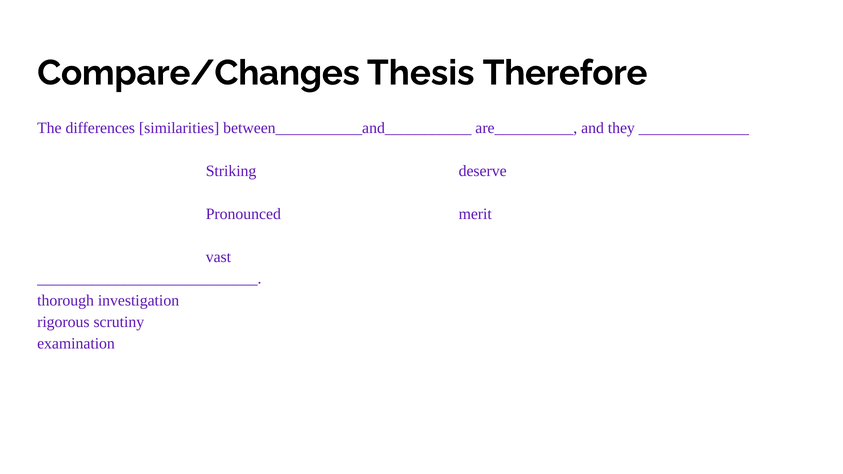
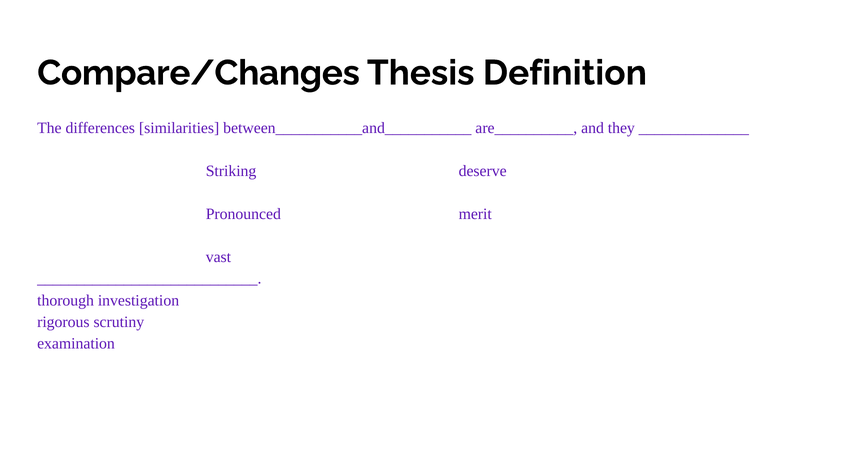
Therefore: Therefore -> Definition (565, 73)
